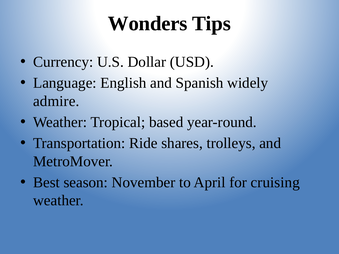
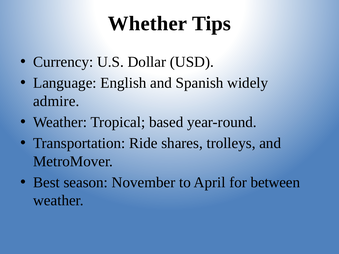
Wonders: Wonders -> Whether (148, 24)
cruising: cruising -> between (275, 183)
